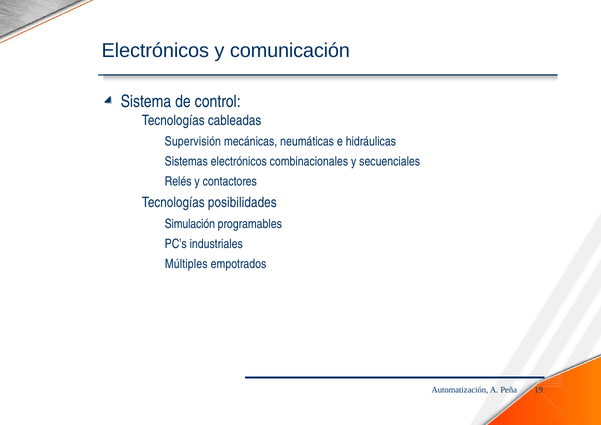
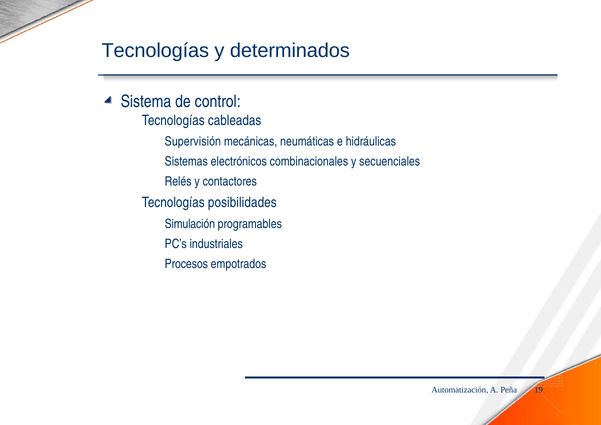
Electrónicos: Electrónicos -> Tecnologías (155, 51)
comunicación: comunicación -> determinados (290, 51)
Múltiples: Múltiples -> Procesos (186, 264)
